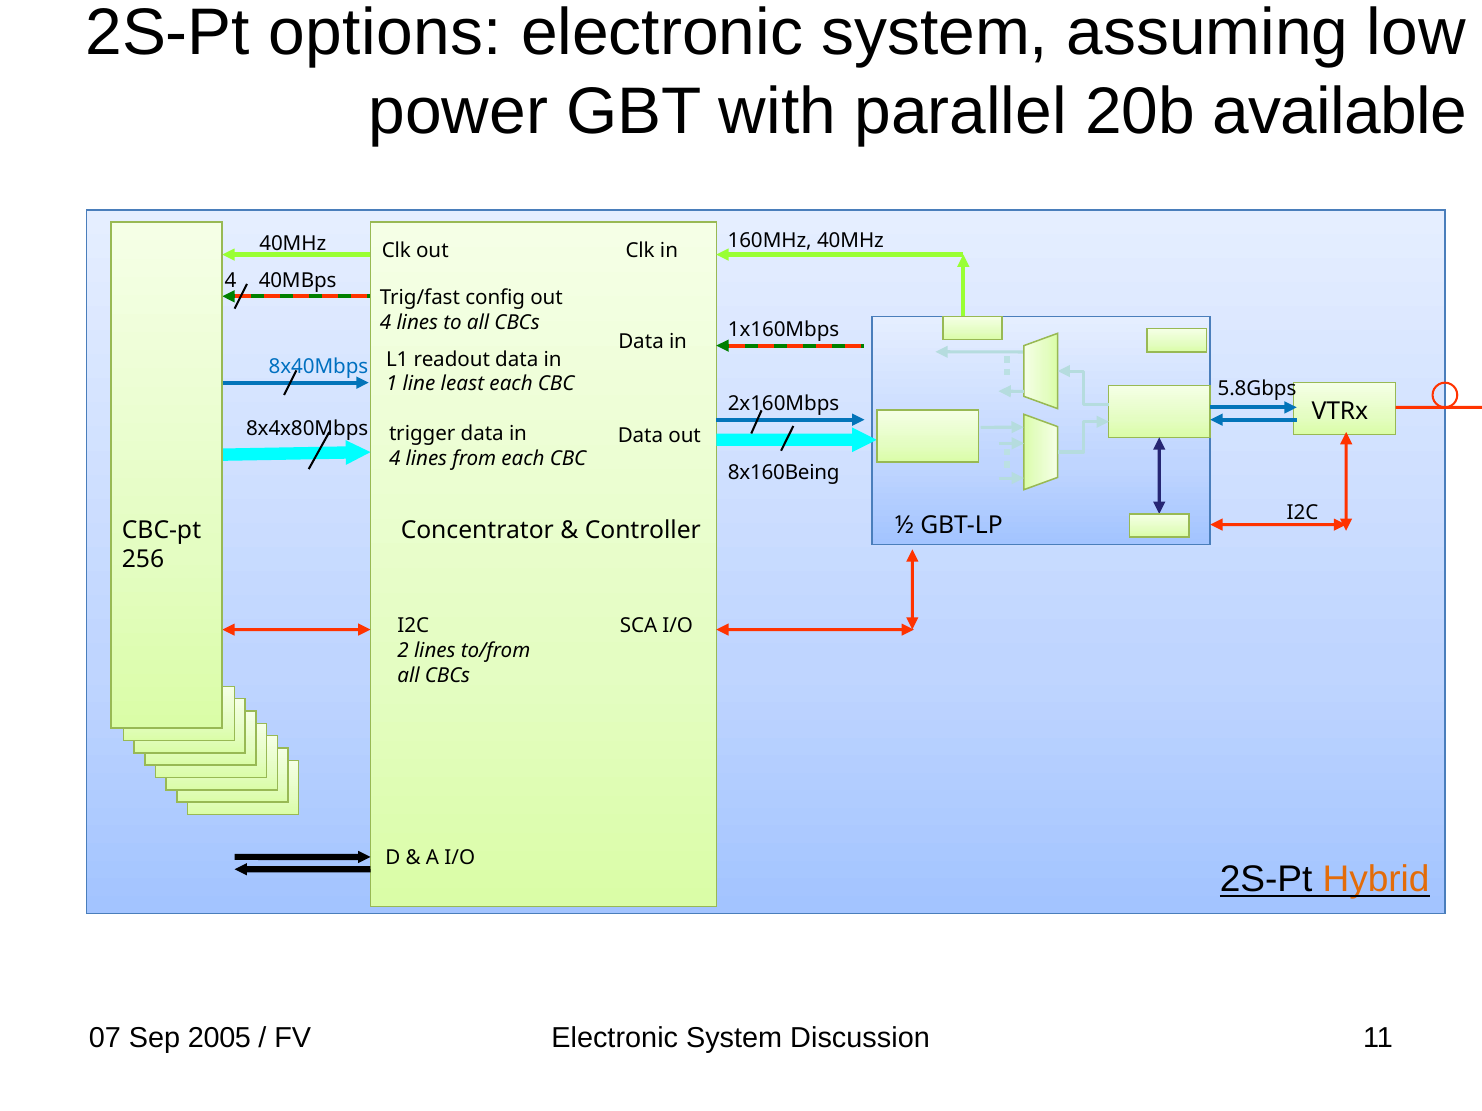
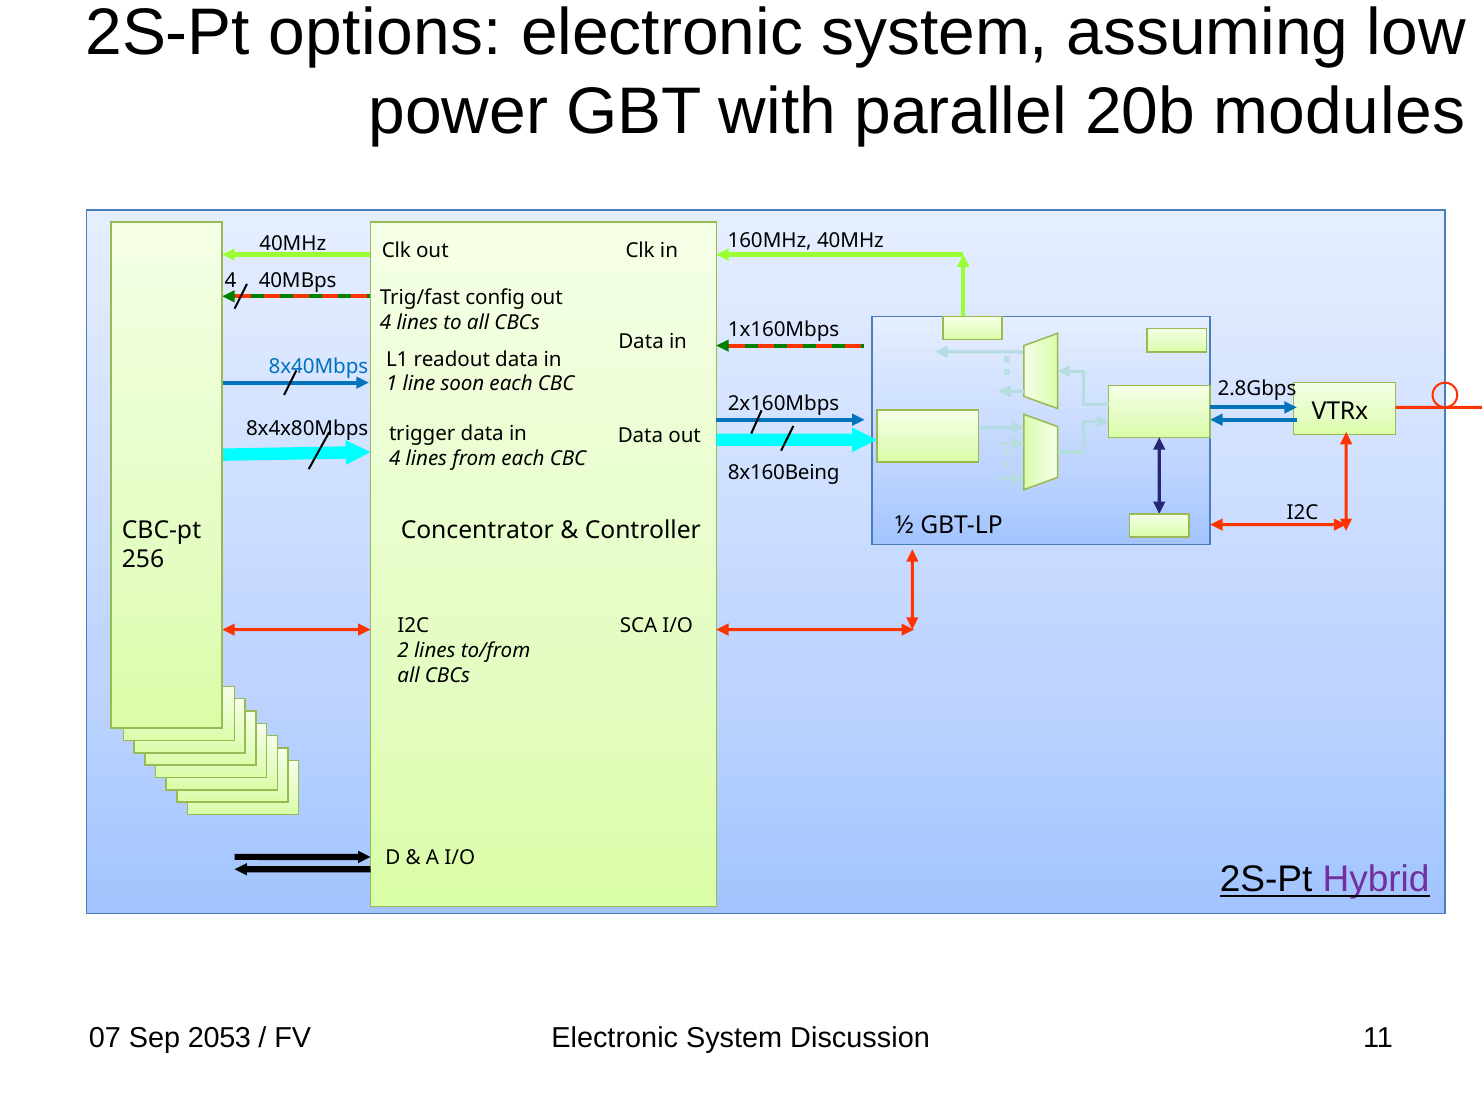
available: available -> modules (1339, 112)
least: least -> soon (462, 384)
5.8Gbps: 5.8Gbps -> 2.8Gbps (1257, 389)
Hybrid colour: orange -> purple (1376, 880)
2005: 2005 -> 2053 (219, 1039)
